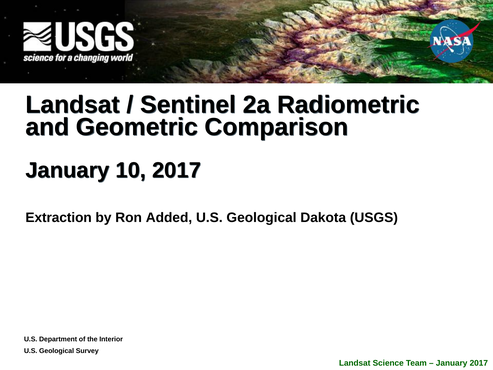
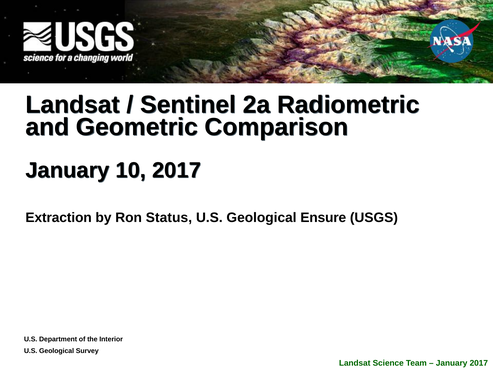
Added: Added -> Status (169, 218)
Dakota: Dakota -> Ensure (323, 218)
